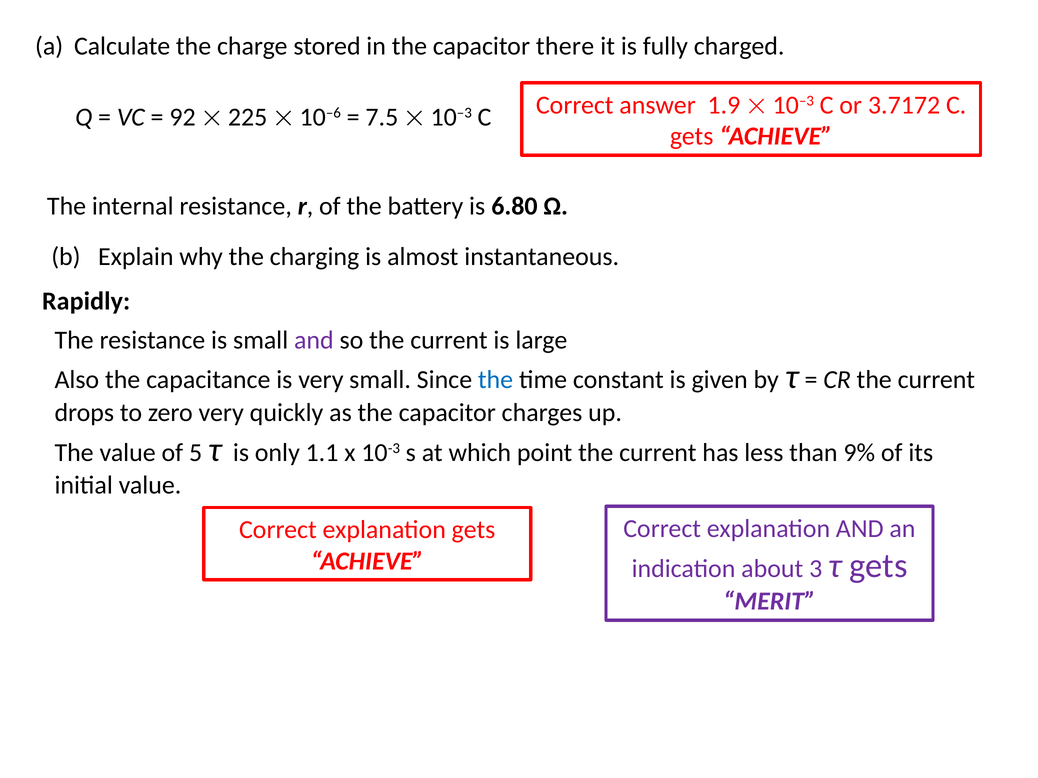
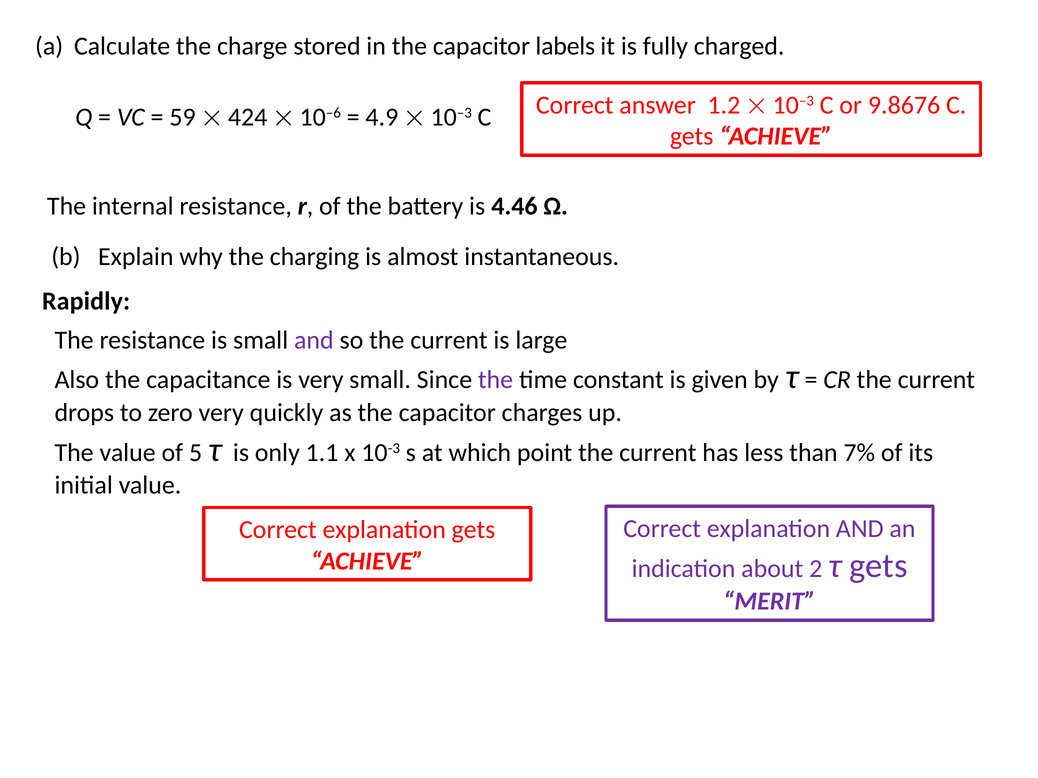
there: there -> labels (565, 46)
92: 92 -> 59 (183, 117)
225: 225 -> 424 (248, 117)
7.5: 7.5 -> 4.9 (382, 117)
1.9: 1.9 -> 1.2 (724, 105)
3.7172: 3.7172 -> 9.8676 (904, 105)
6.80: 6.80 -> 4.46 (514, 206)
the colour: blue -> purple (495, 380)
9%: 9% -> 7% (859, 453)
3: 3 -> 2 (816, 569)
